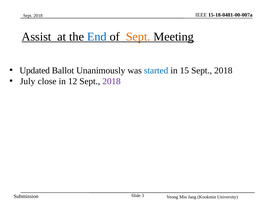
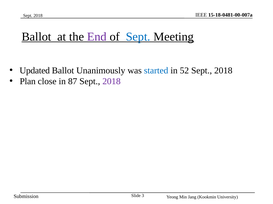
Assist: Assist -> Ballot (36, 37)
End colour: blue -> purple (97, 37)
Sept colour: orange -> blue (138, 37)
15: 15 -> 52 (184, 71)
July: July -> Plan (28, 82)
12: 12 -> 87 (73, 82)
